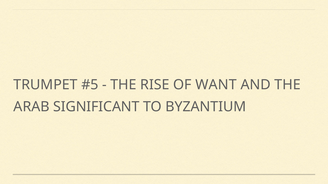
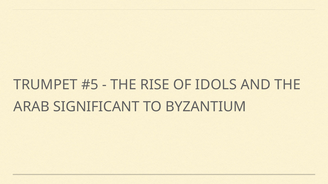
WANT: WANT -> IDOLS (216, 85)
